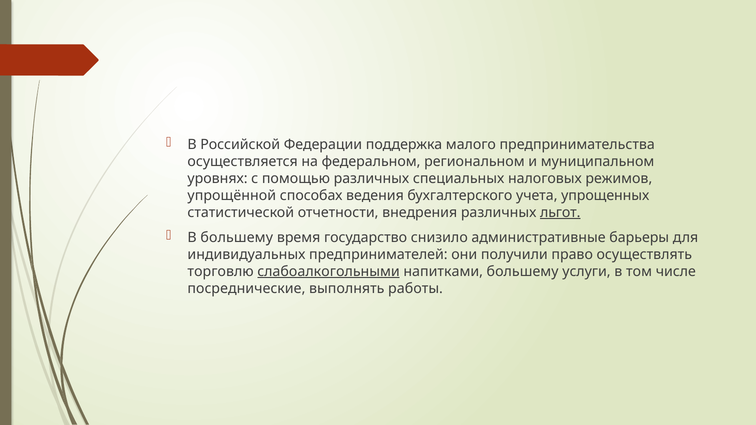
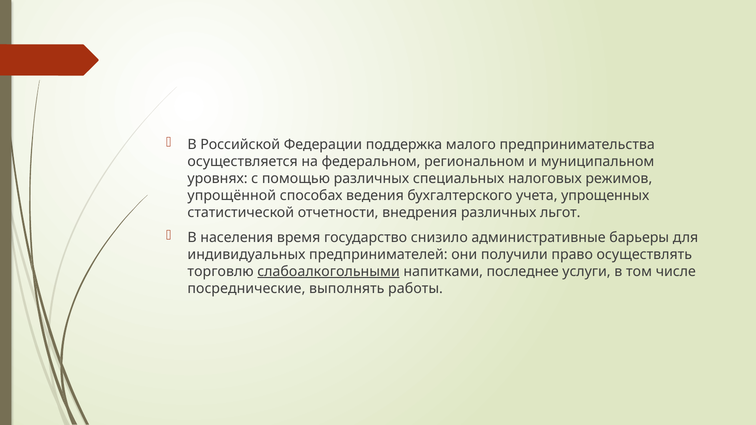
льгот underline: present -> none (560, 213)
В большему: большему -> населения (237, 238)
нaпиткaми большему: большему -> последнее (523, 272)
